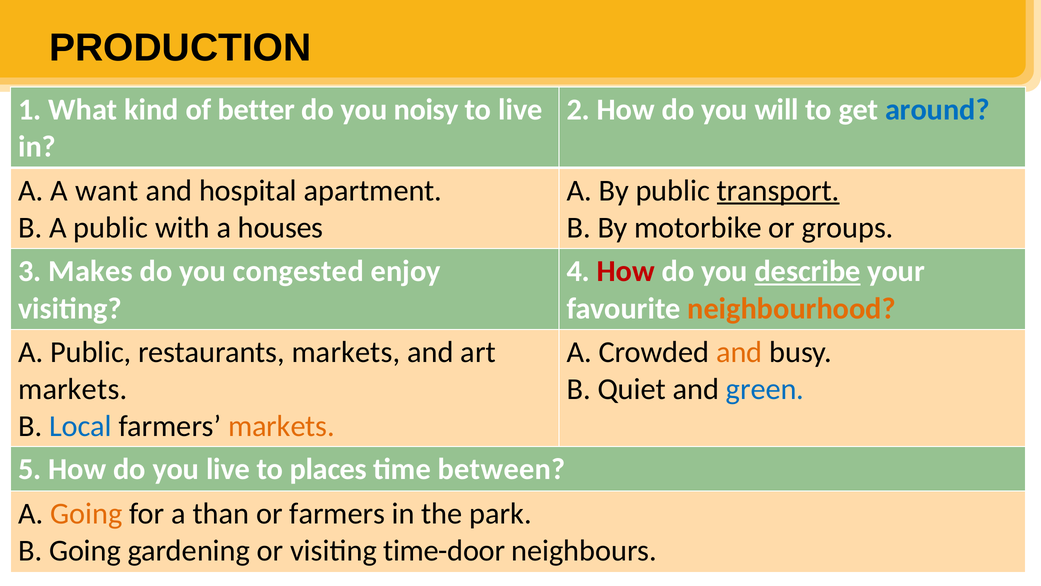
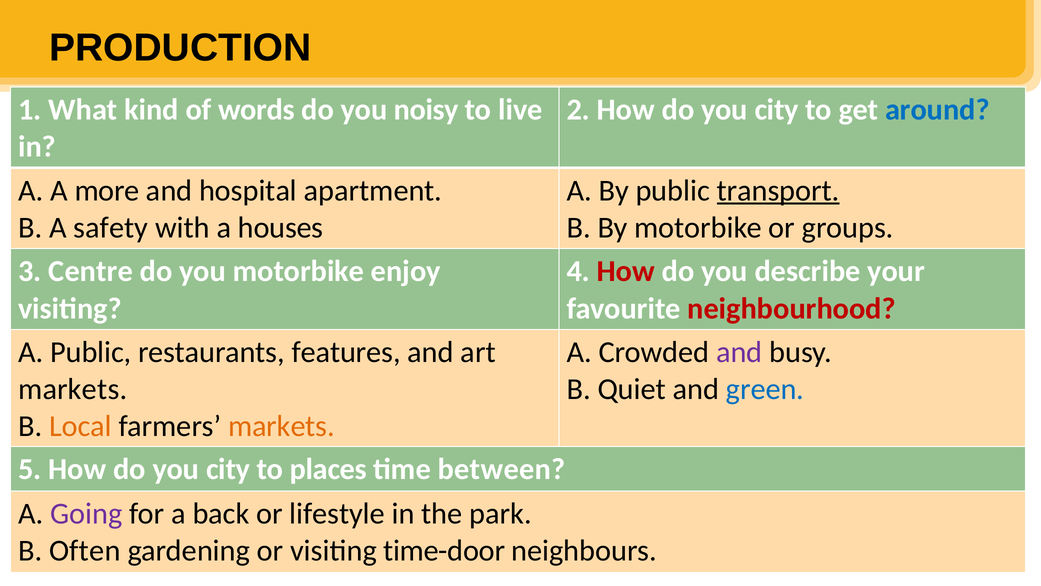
better: better -> words (256, 110)
will: will -> city (777, 110)
want: want -> more (107, 190)
B A public: public -> safety (111, 227)
Makes: Makes -> Centre (91, 271)
you congested: congested -> motorbike (298, 271)
describe underline: present -> none (808, 271)
neighbourhood colour: orange -> red (792, 308)
restaurants markets: markets -> features (346, 352)
and colour: orange -> purple (739, 352)
Local colour: blue -> orange (80, 426)
live: live -> city (228, 469)
Going colour: orange -> purple (86, 513)
than: than -> back (221, 513)
or farmers: farmers -> lifestyle (337, 513)
B Going: Going -> Often (85, 550)
